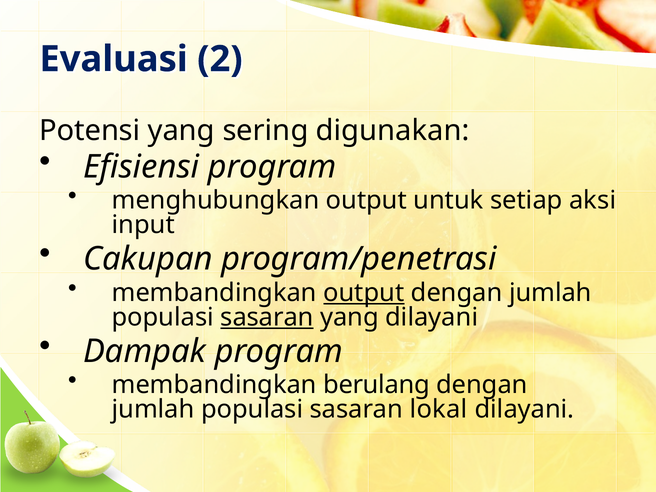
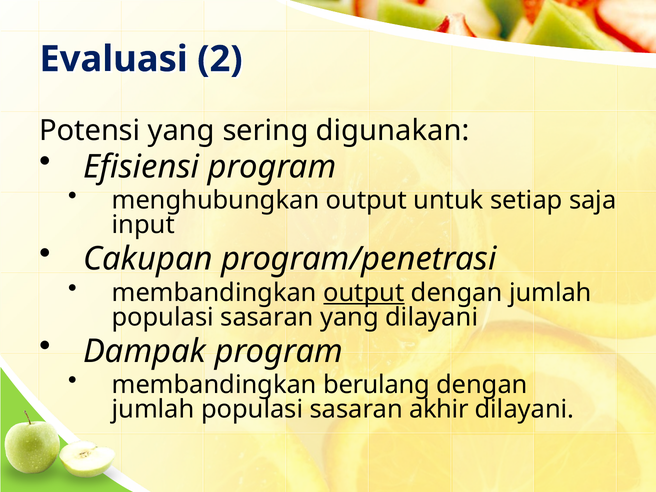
aksi: aksi -> saja (593, 200)
sasaran underline: present -> none (267, 317)
lokal: lokal -> akhir (439, 409)
